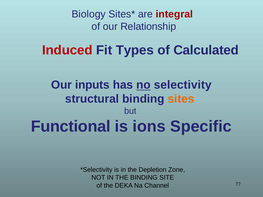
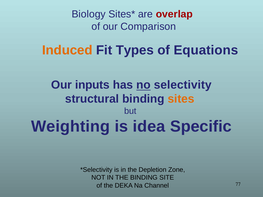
integral: integral -> overlap (174, 14)
Relationship: Relationship -> Comparison (148, 27)
Induced colour: red -> orange (67, 50)
Calculated: Calculated -> Equations (206, 50)
Functional: Functional -> Weighting (70, 127)
ions: ions -> idea (149, 127)
